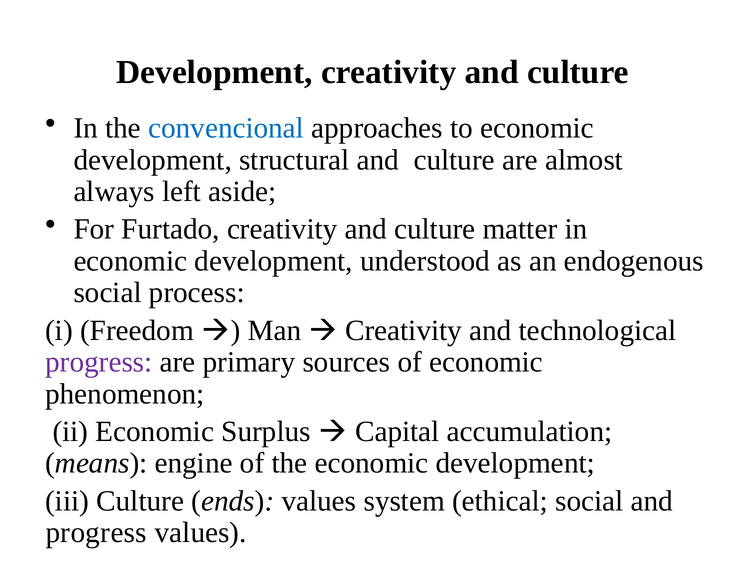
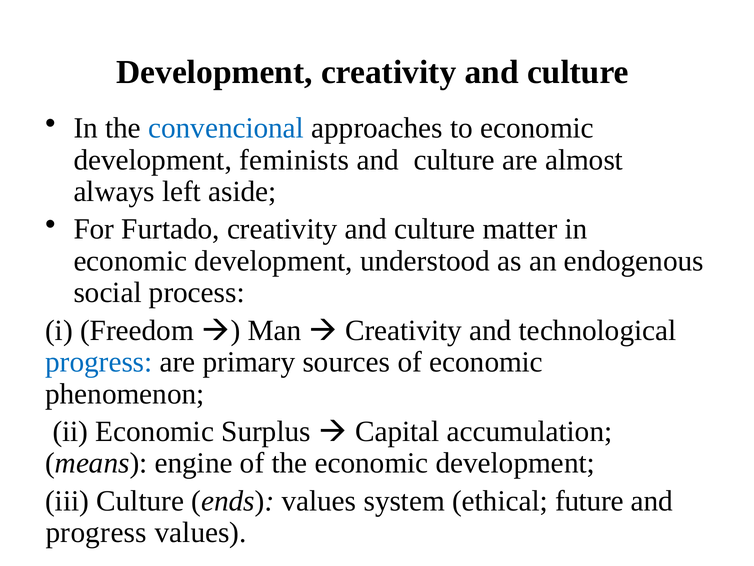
structural: structural -> feminists (294, 160)
progress colour: purple -> blue (99, 362)
ethical social: social -> future (589, 501)
